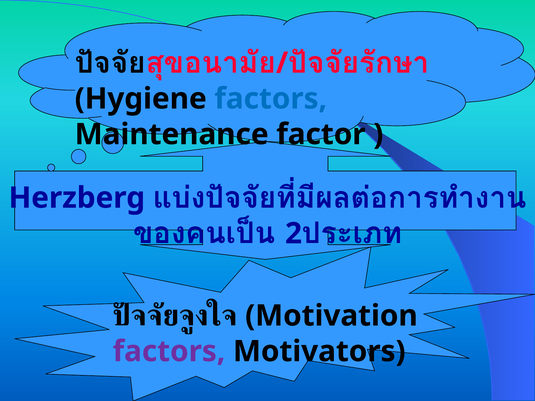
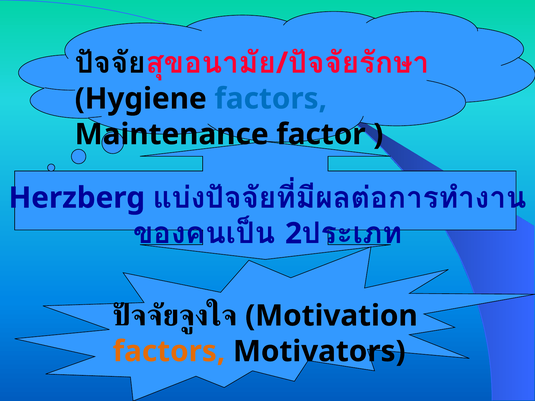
factors colour: purple -> orange (169, 352)
